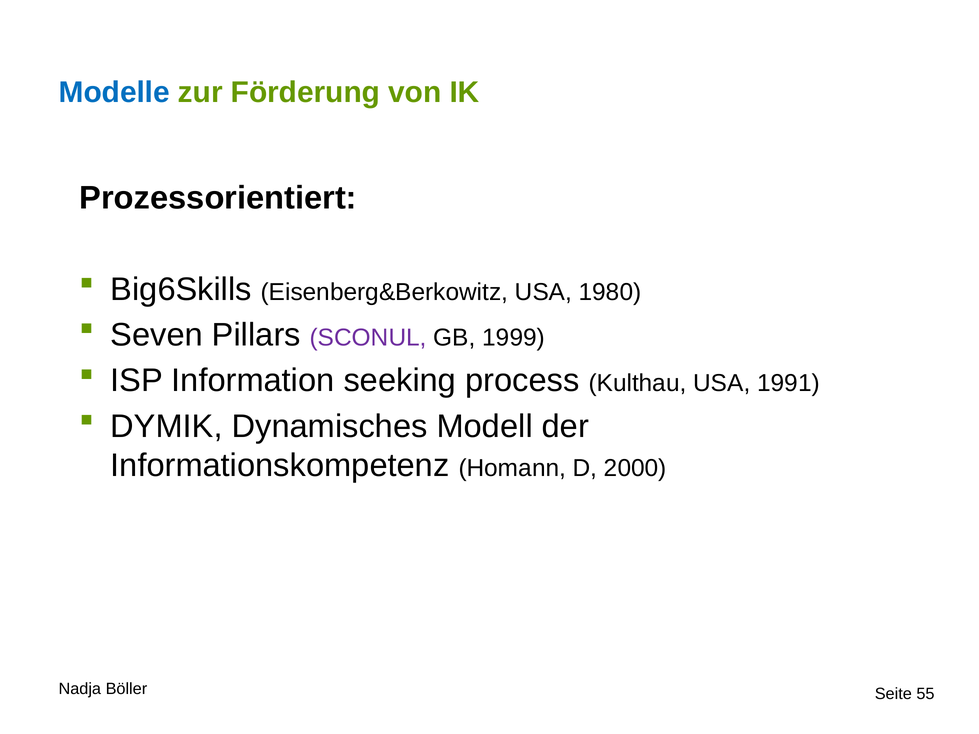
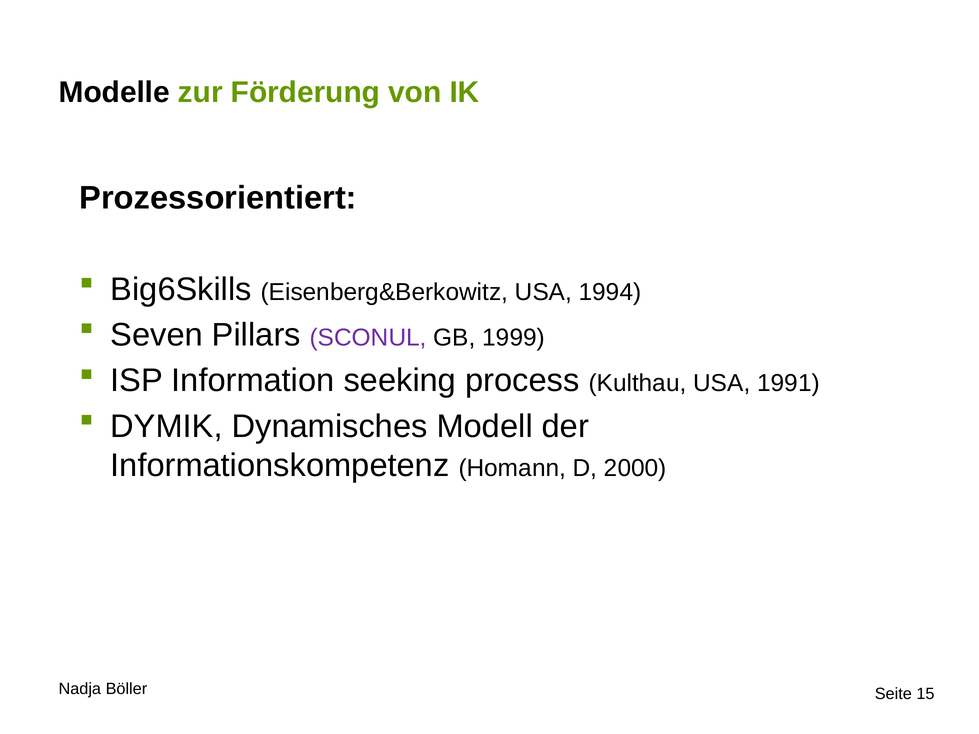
Modelle colour: blue -> black (114, 93)
1980: 1980 -> 1994 (610, 292)
55: 55 -> 15 (925, 694)
